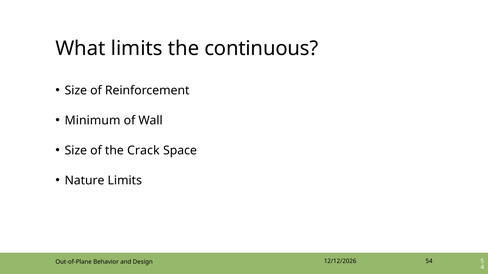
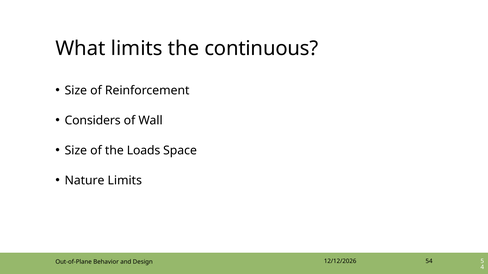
Minimum: Minimum -> Considers (93, 121)
Crack: Crack -> Loads (144, 151)
